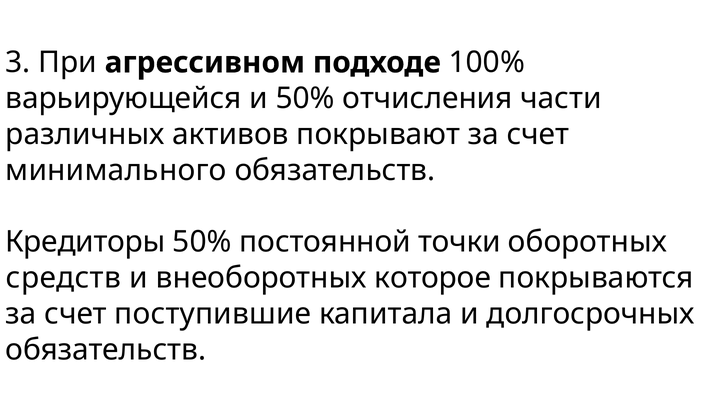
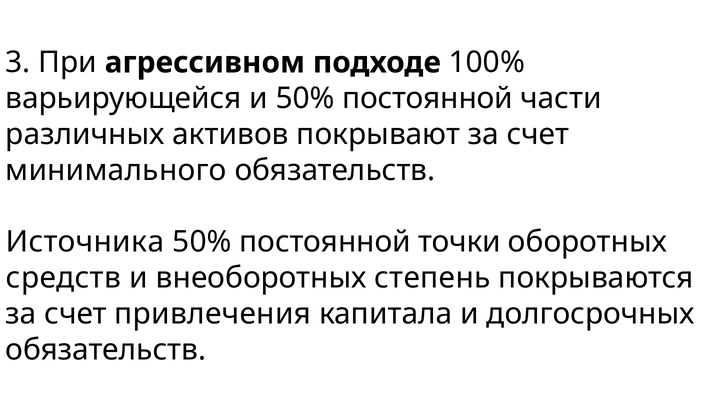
и 50% отчисления: отчисления -> постоянной (428, 98)
Кредиторы: Кредиторы -> Источника (85, 242)
которое: которое -> степень (432, 278)
поступившие: поступившие -> привлечения (213, 314)
